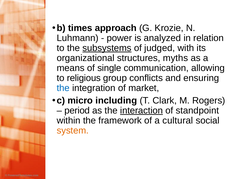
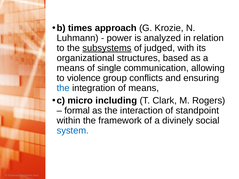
myths: myths -> based (175, 58)
religious: religious -> violence (84, 78)
of market: market -> means (144, 88)
period: period -> formal (77, 111)
interaction underline: present -> none (142, 111)
cultural: cultural -> divinely (178, 121)
system colour: orange -> blue (73, 131)
